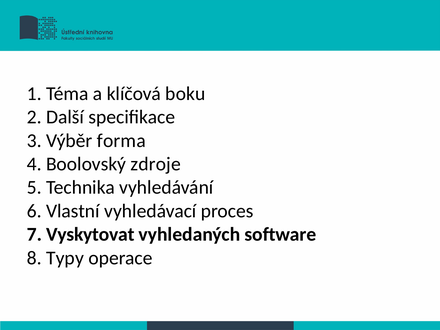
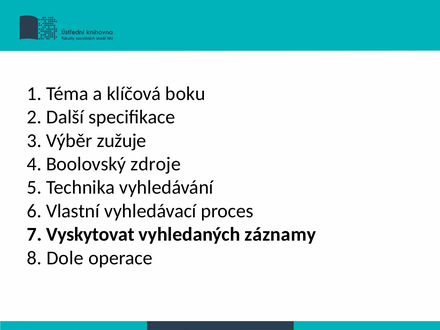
forma: forma -> zužuje (122, 141)
software: software -> záznamy (280, 234)
Typy: Typy -> Dole (65, 258)
